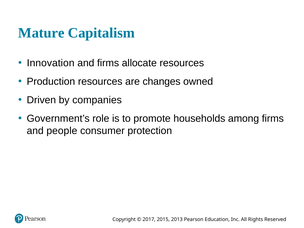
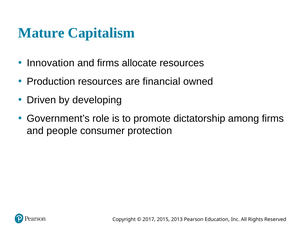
changes: changes -> financial (162, 82)
companies: companies -> developing (97, 100)
households: households -> dictatorship (199, 119)
